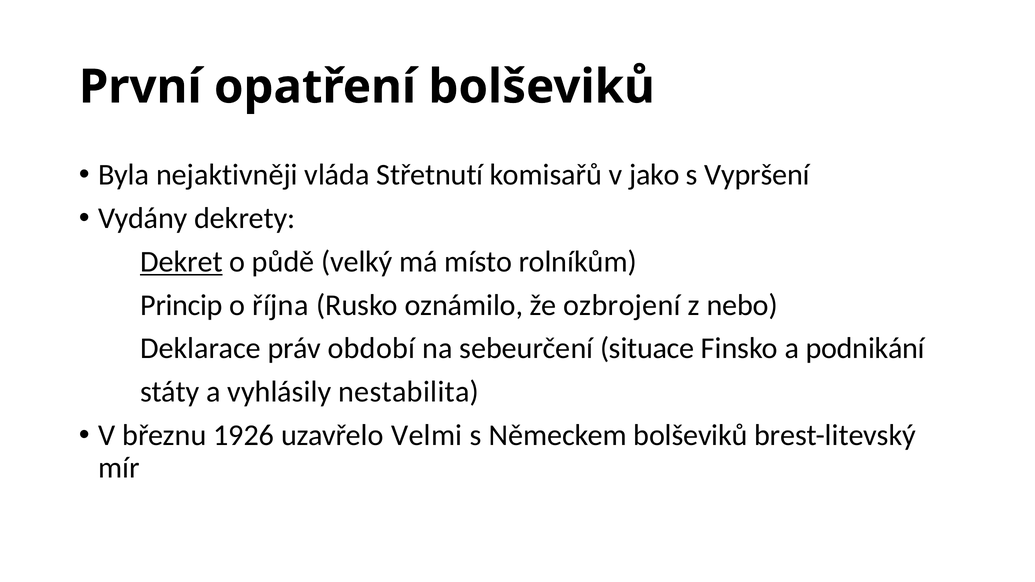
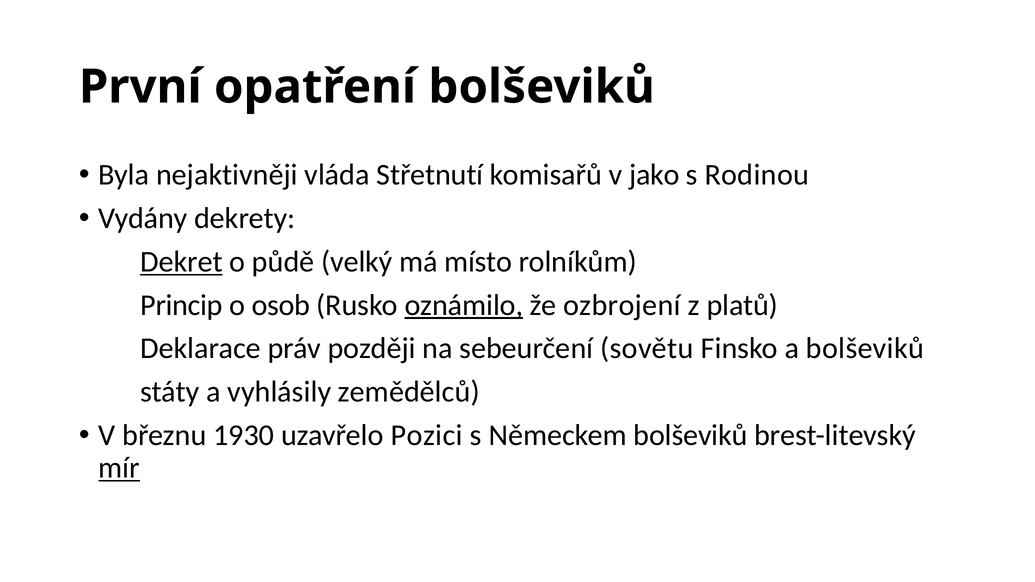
Vypršení: Vypršení -> Rodinou (757, 175)
října: října -> osob (281, 305)
oznámilo underline: none -> present (464, 305)
nebo: nebo -> platů (742, 305)
období: období -> později (372, 349)
situace: situace -> sovětu (647, 349)
a podnikání: podnikání -> bolševiků (865, 349)
nestabilita: nestabilita -> zemědělců (409, 392)
1926: 1926 -> 1930 (244, 435)
Velmi: Velmi -> Pozici (427, 435)
mír underline: none -> present (119, 468)
